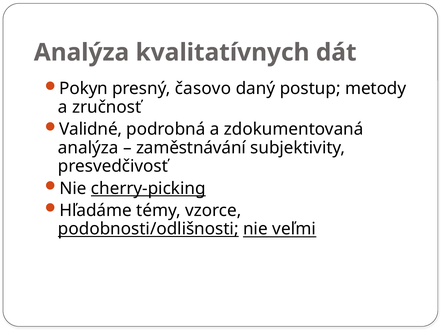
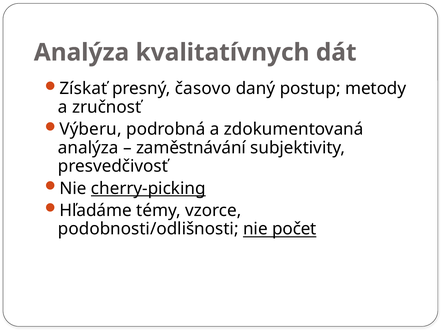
Pokyn: Pokyn -> Získať (83, 89)
Validné: Validné -> Výberu (91, 129)
podobnosti/odlišnosti underline: present -> none (148, 229)
veľmi: veľmi -> počet (294, 229)
